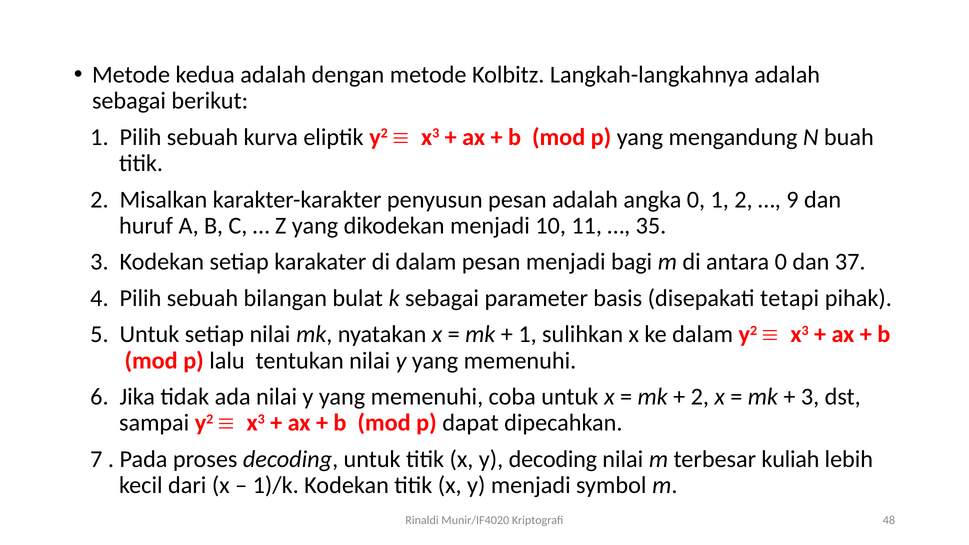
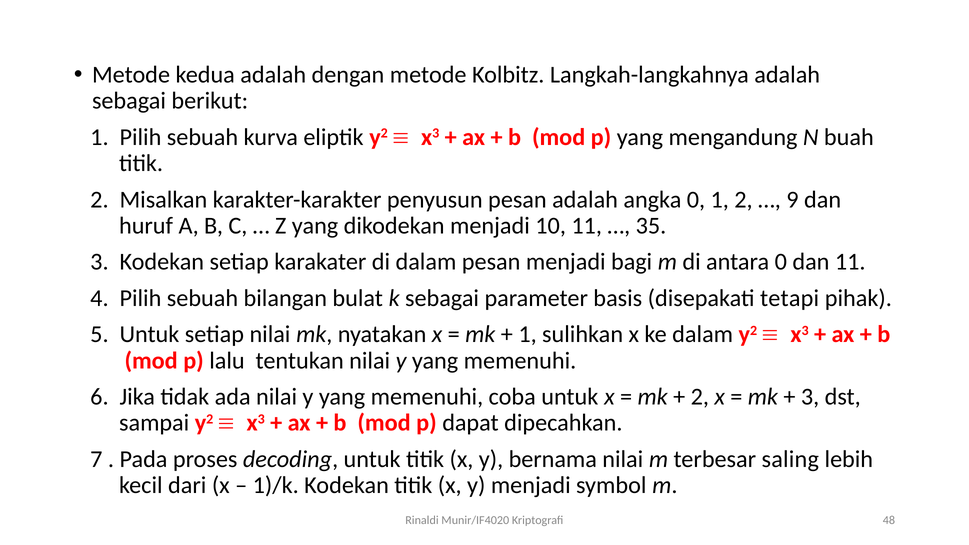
dan 37: 37 -> 11 (850, 262)
y decoding: decoding -> bernama (553, 459)
kuliah: kuliah -> saling (790, 459)
